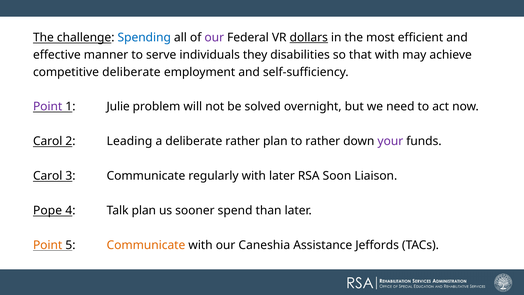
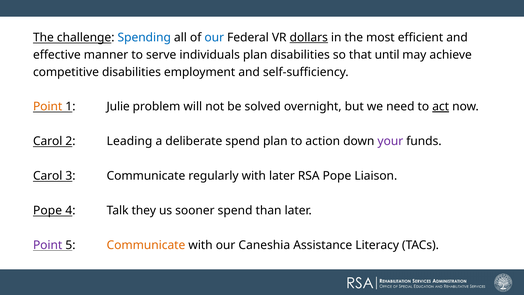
our colour: purple -> blue (214, 37)
individuals they: they -> plan (255, 55)
that with: with -> until (387, 55)
competitive deliberate: deliberate -> disabilities (131, 72)
Point colour: purple -> orange (48, 107)
act underline: none -> present (441, 107)
deliberate rather: rather -> spend (243, 141)
to rather: rather -> action (323, 141)
RSA Soon: Soon -> Pope (337, 176)
Talk plan: plan -> they (144, 210)
Point colour: orange -> purple (48, 245)
Jeffords: Jeffords -> Literacy (377, 245)
